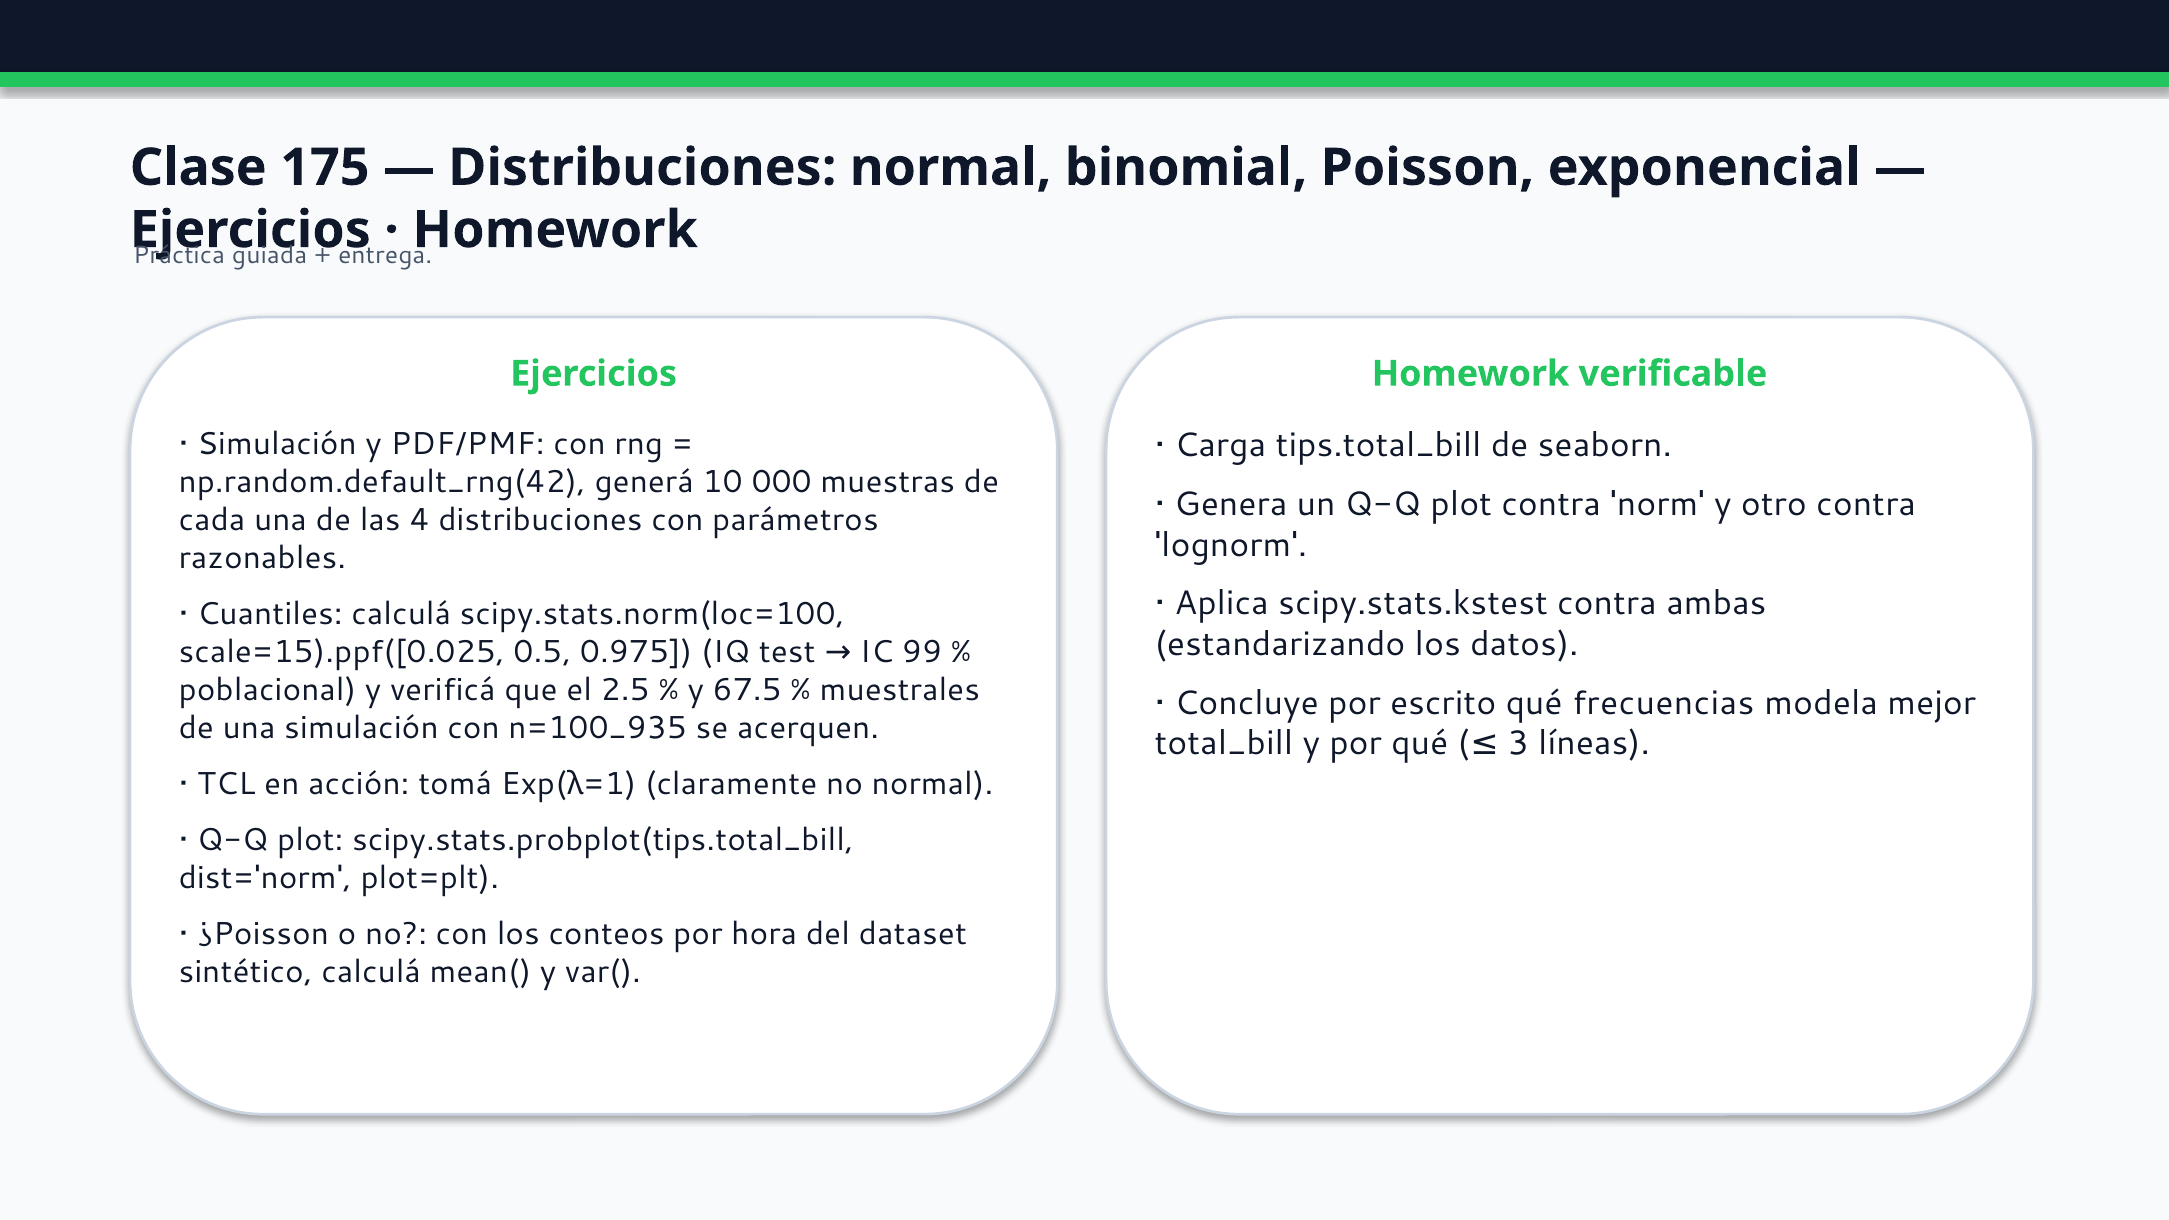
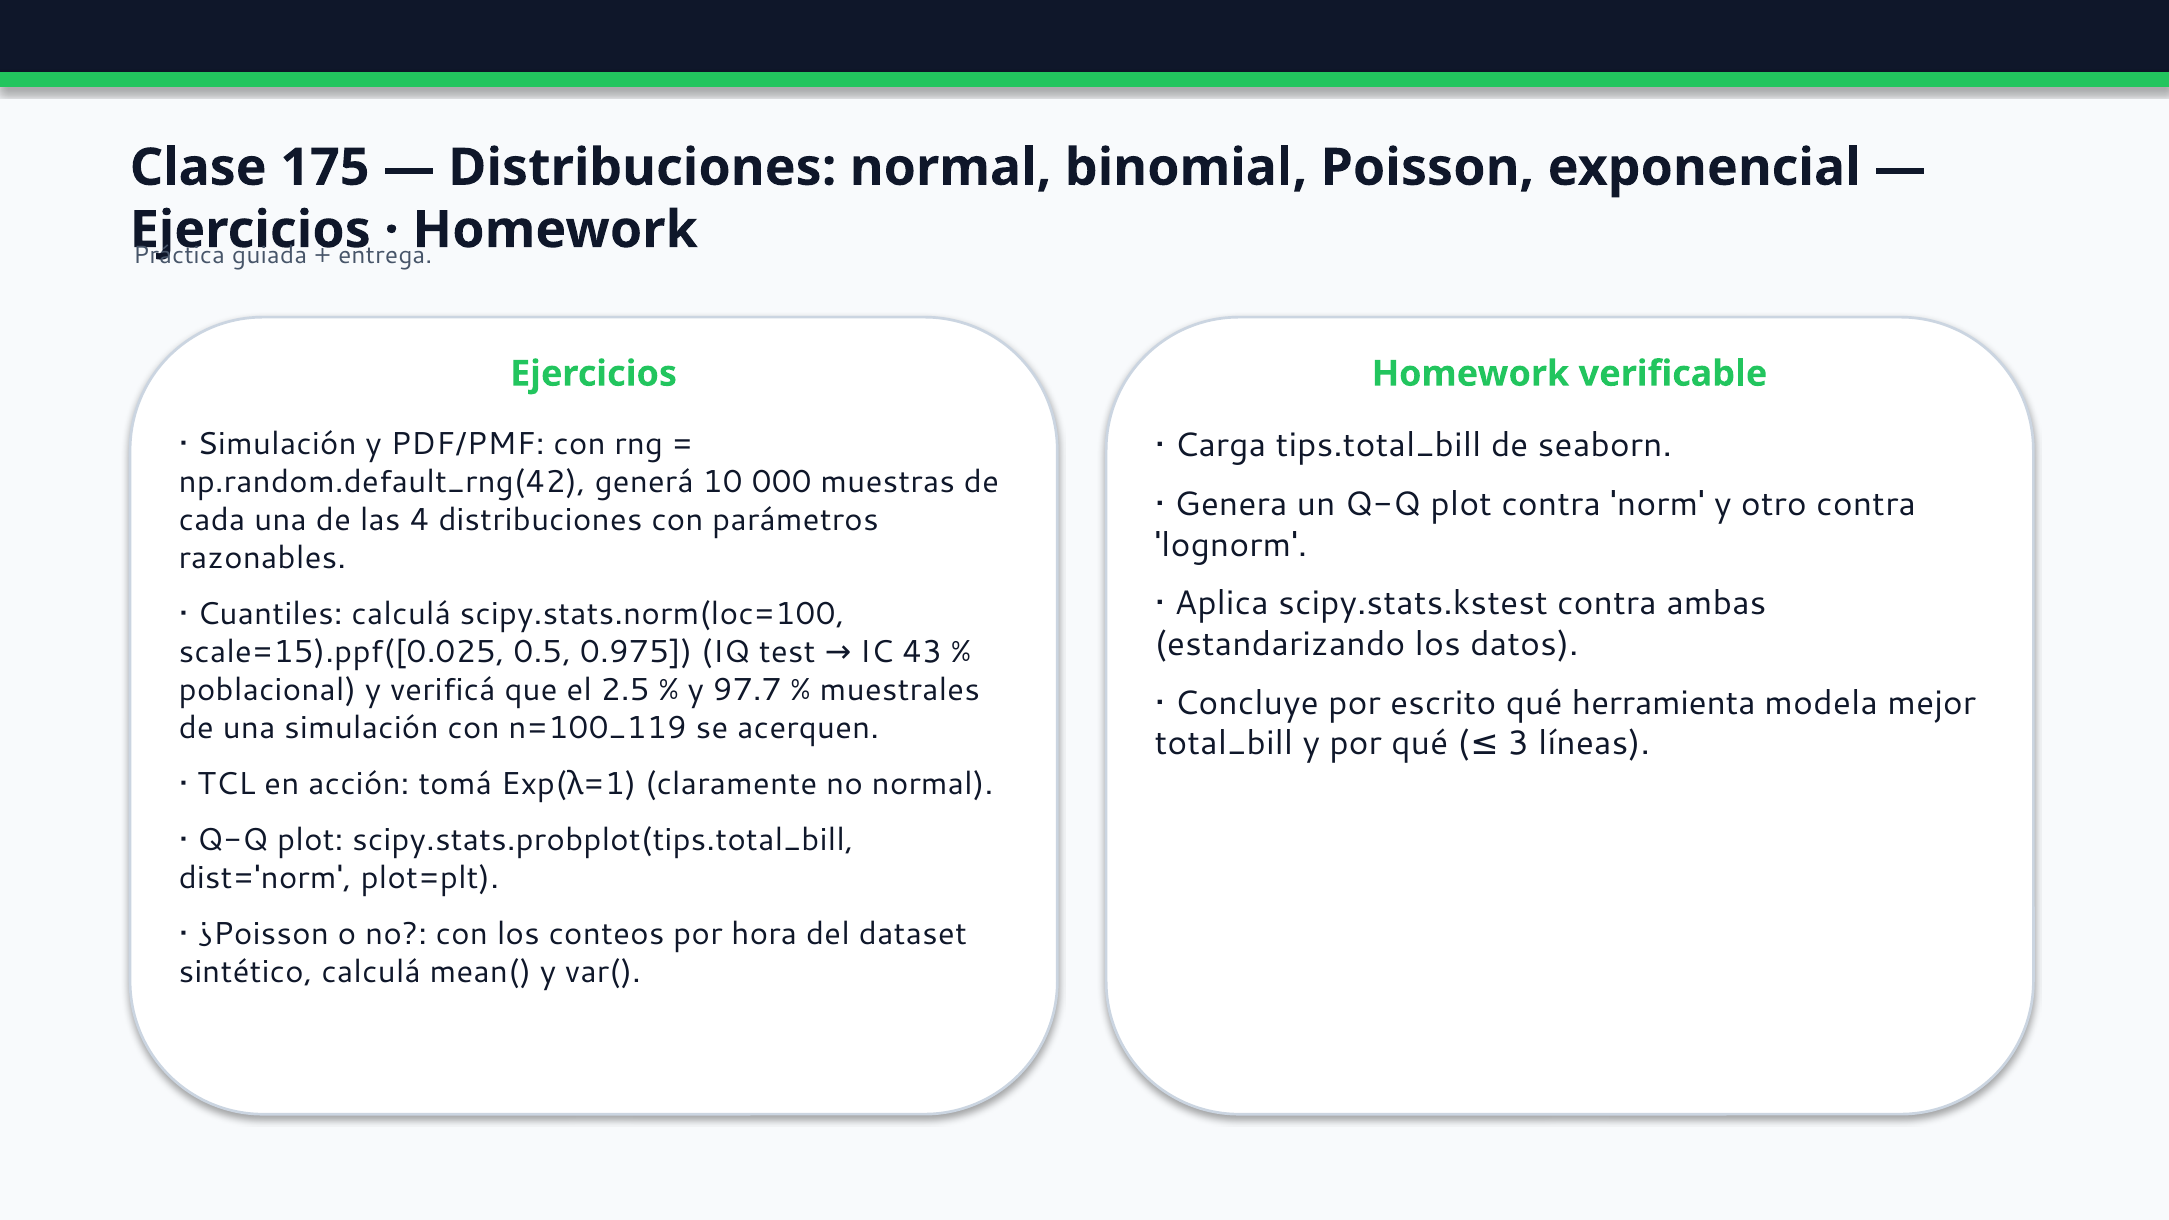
99: 99 -> 43 (922, 652)
67.5: 67.5 -> 97.7 (747, 690)
frecuencias: frecuencias -> herramienta (1664, 703)
n=100_935: n=100_935 -> n=100_119 (598, 728)
